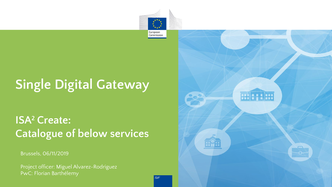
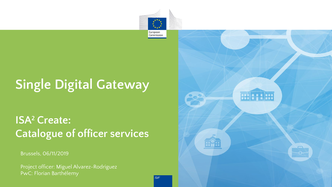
of below: below -> officer (93, 133)
